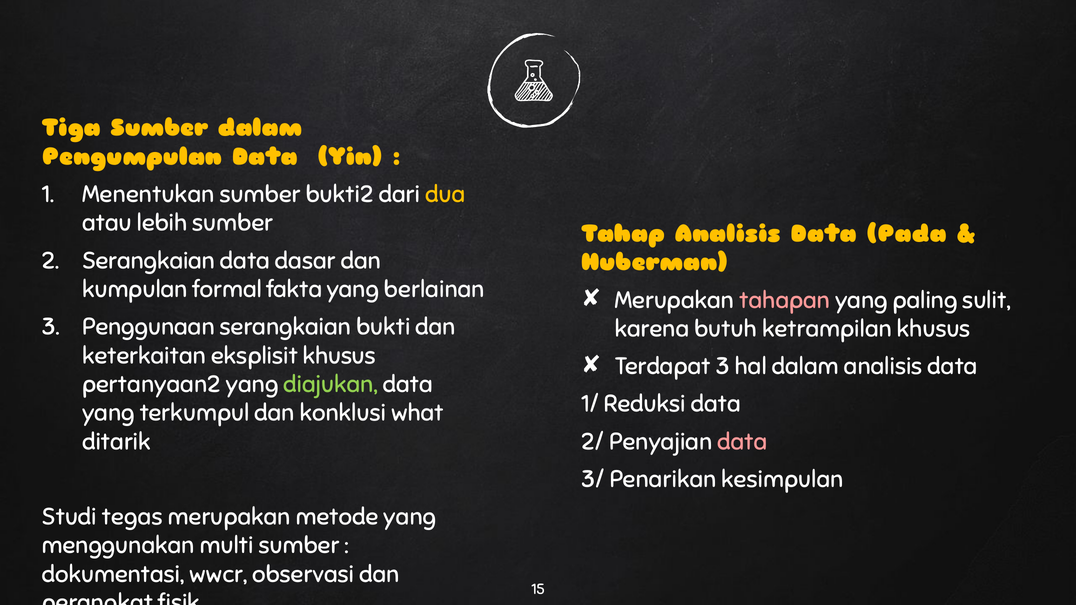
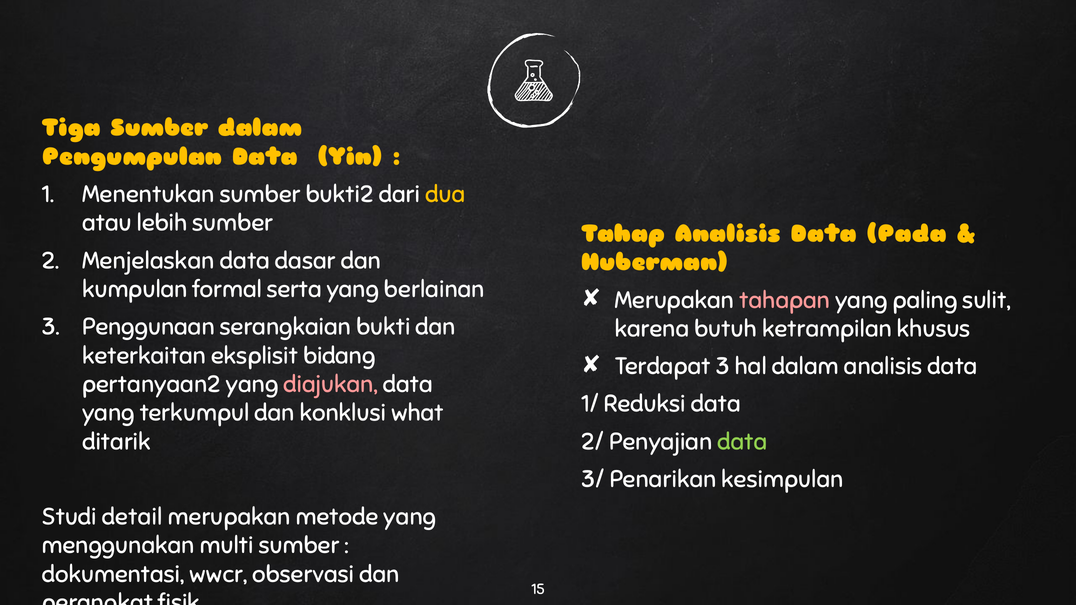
Serangkaian: Serangkaian -> Menjelaskan (148, 261)
fakta: fakta -> serta (294, 289)
eksplisit khusus: khusus -> bidang (339, 356)
diajukan colour: light green -> pink (331, 384)
data colour: pink -> light green (742, 442)
tegas: tegas -> detail (132, 517)
